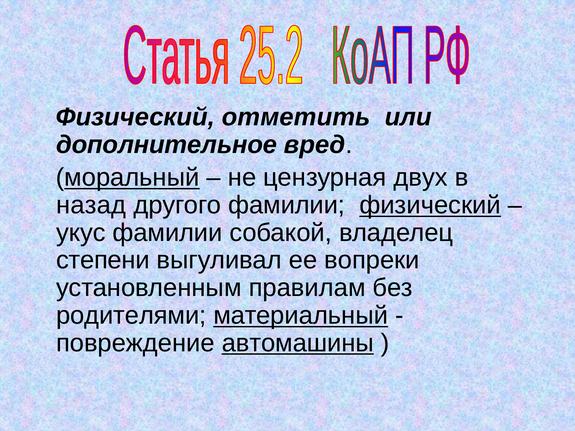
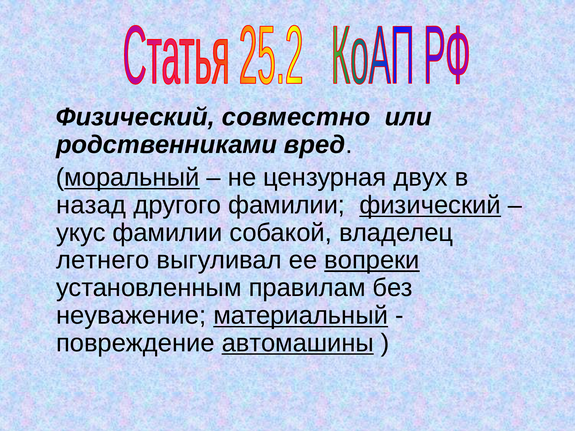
отметить: отметить -> совместно (296, 117)
дополнительное: дополнительное -> родственниками (167, 145)
степени: степени -> летнего (103, 260)
вопреки underline: none -> present (372, 260)
родителями: родителями -> неуважение (131, 316)
